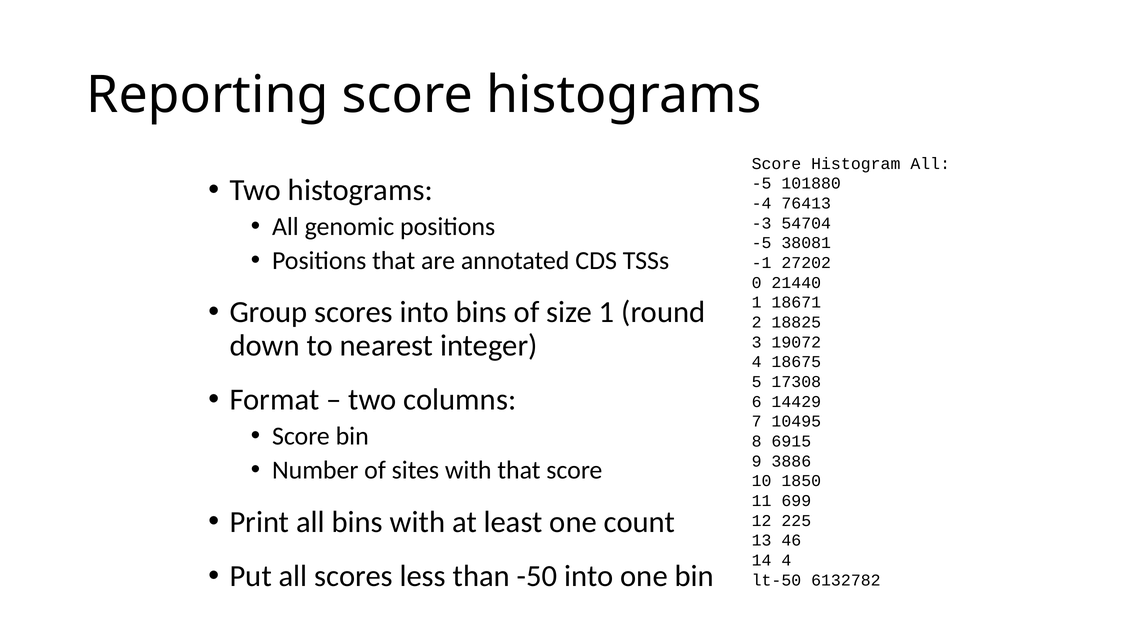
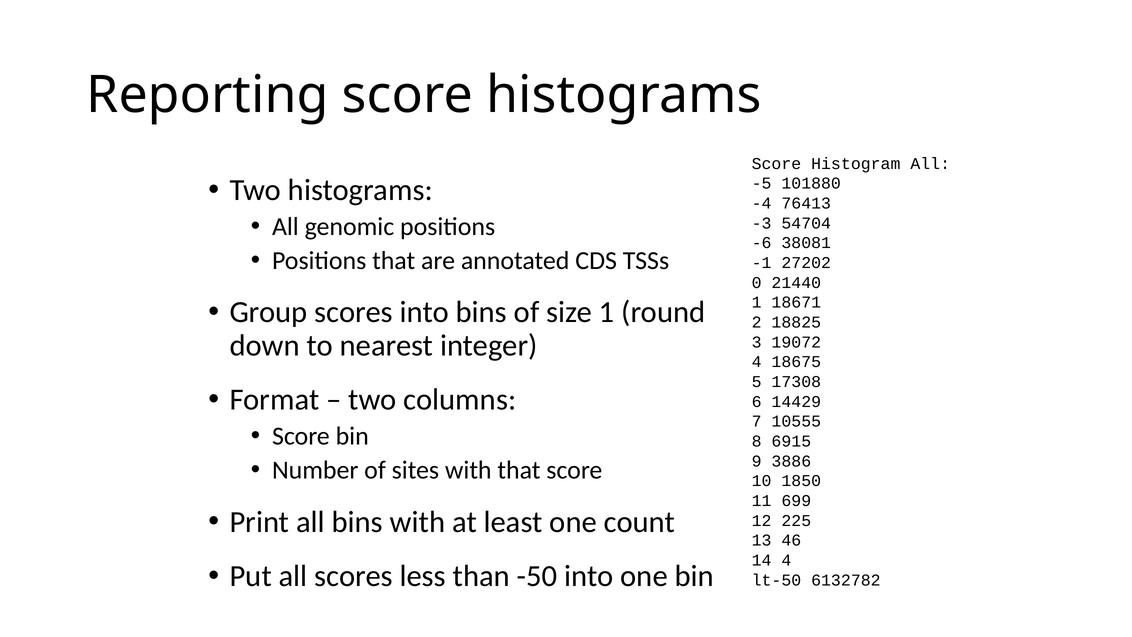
-5: -5 -> -6 (762, 243)
10495: 10495 -> 10555 (796, 421)
